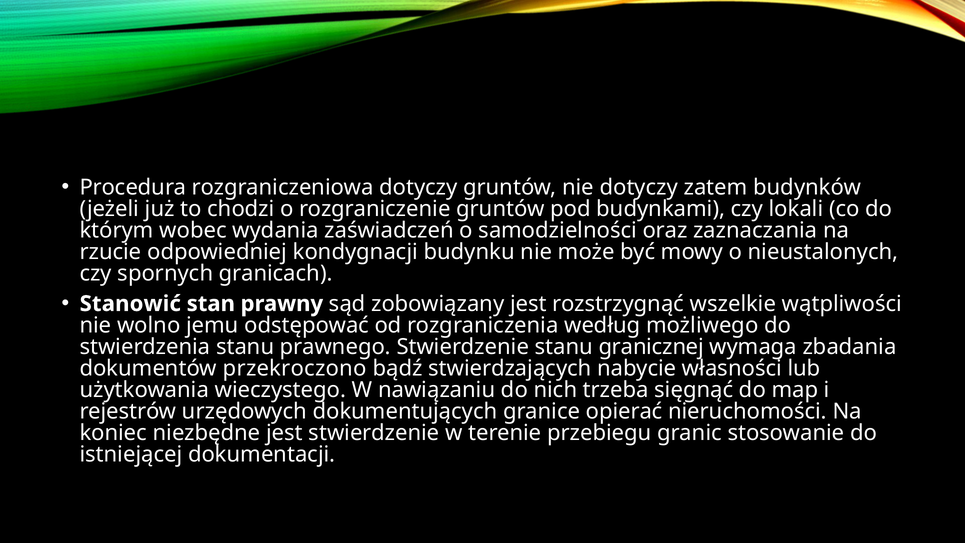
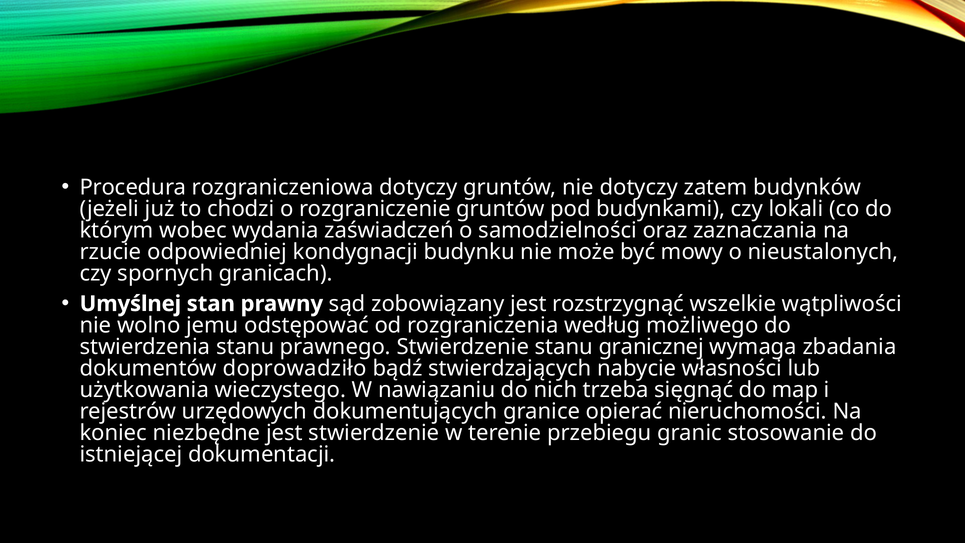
Stanowić: Stanowić -> Umyślnej (130, 304)
przekroczono: przekroczono -> doprowadziło (295, 368)
